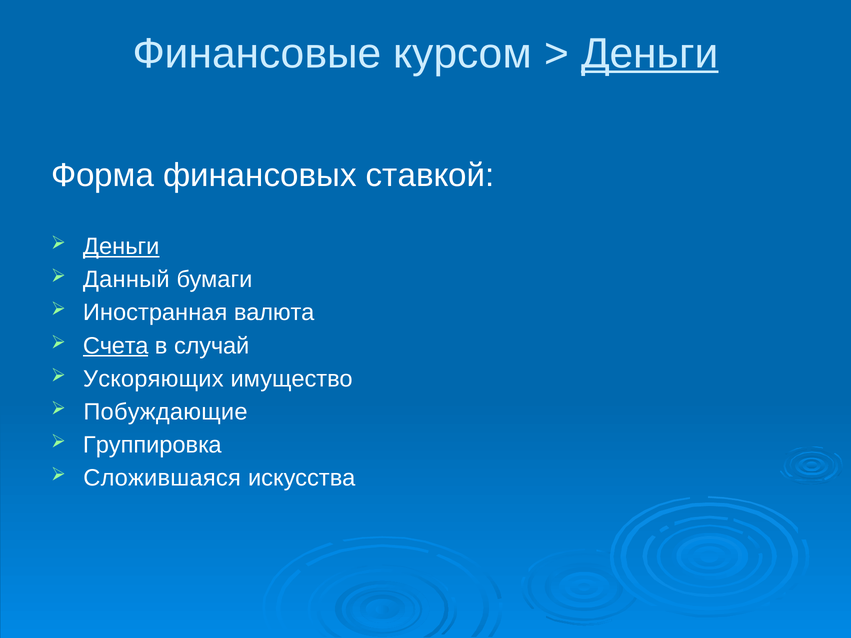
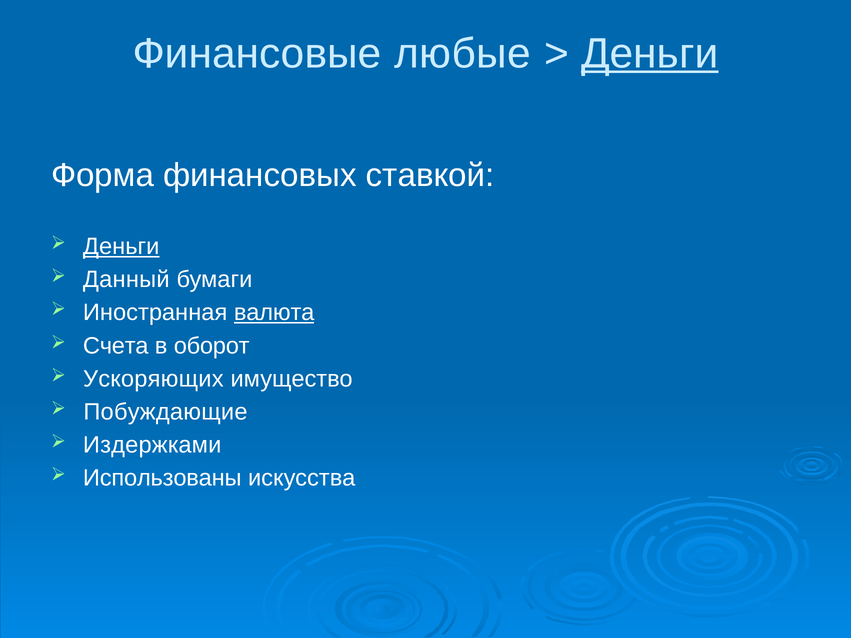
курсом: курсом -> любые (463, 54)
валюта underline: none -> present (274, 313)
Счета underline: present -> none (116, 346)
случай: случай -> оборот (212, 346)
Группировка: Группировка -> Издержками (152, 445)
Сложившаяся: Сложившаяся -> Использованы (162, 478)
